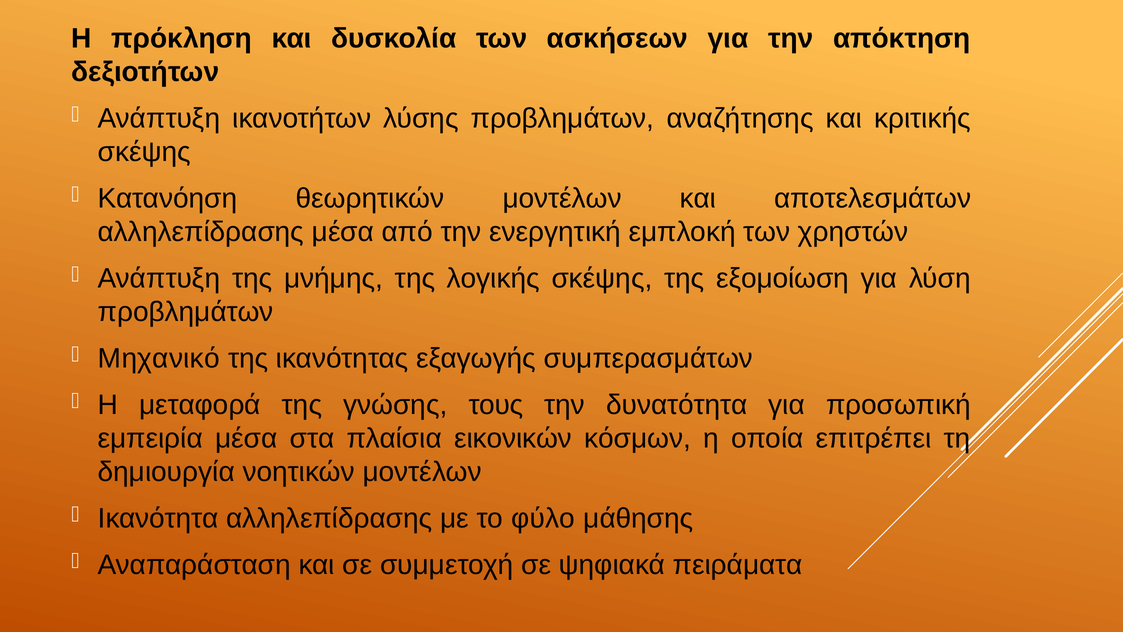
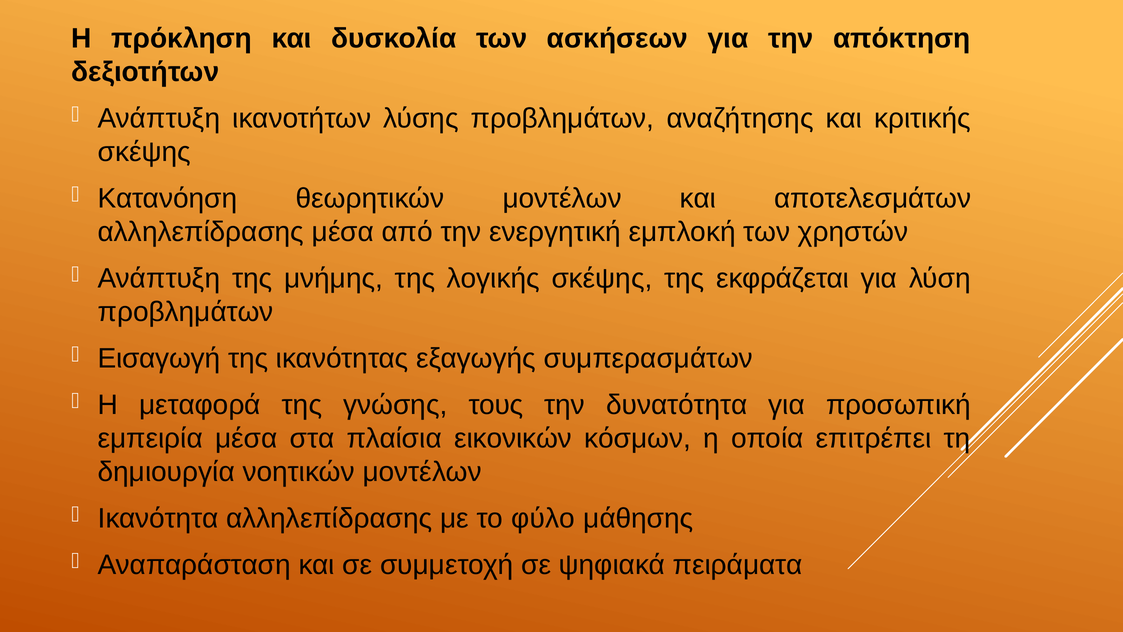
εξομοίωση: εξομοίωση -> εκφράζεται (783, 278)
Μηχανικό: Μηχανικό -> Εισαγωγή (159, 358)
